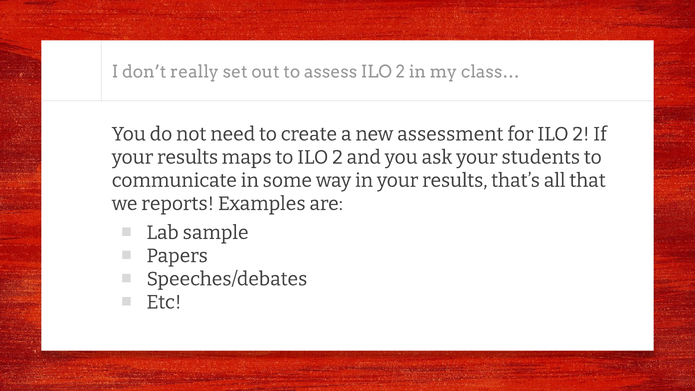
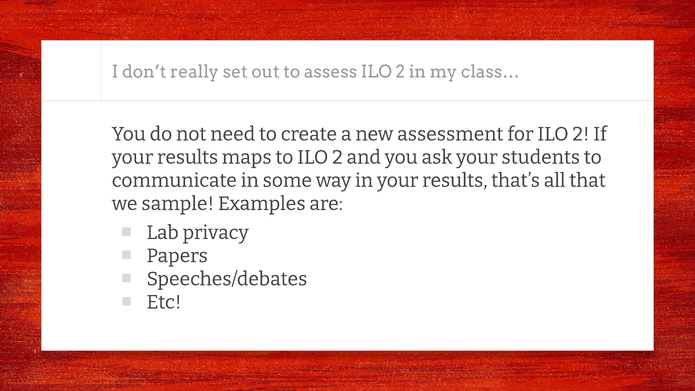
reports: reports -> sample (178, 204)
sample: sample -> privacy (216, 233)
